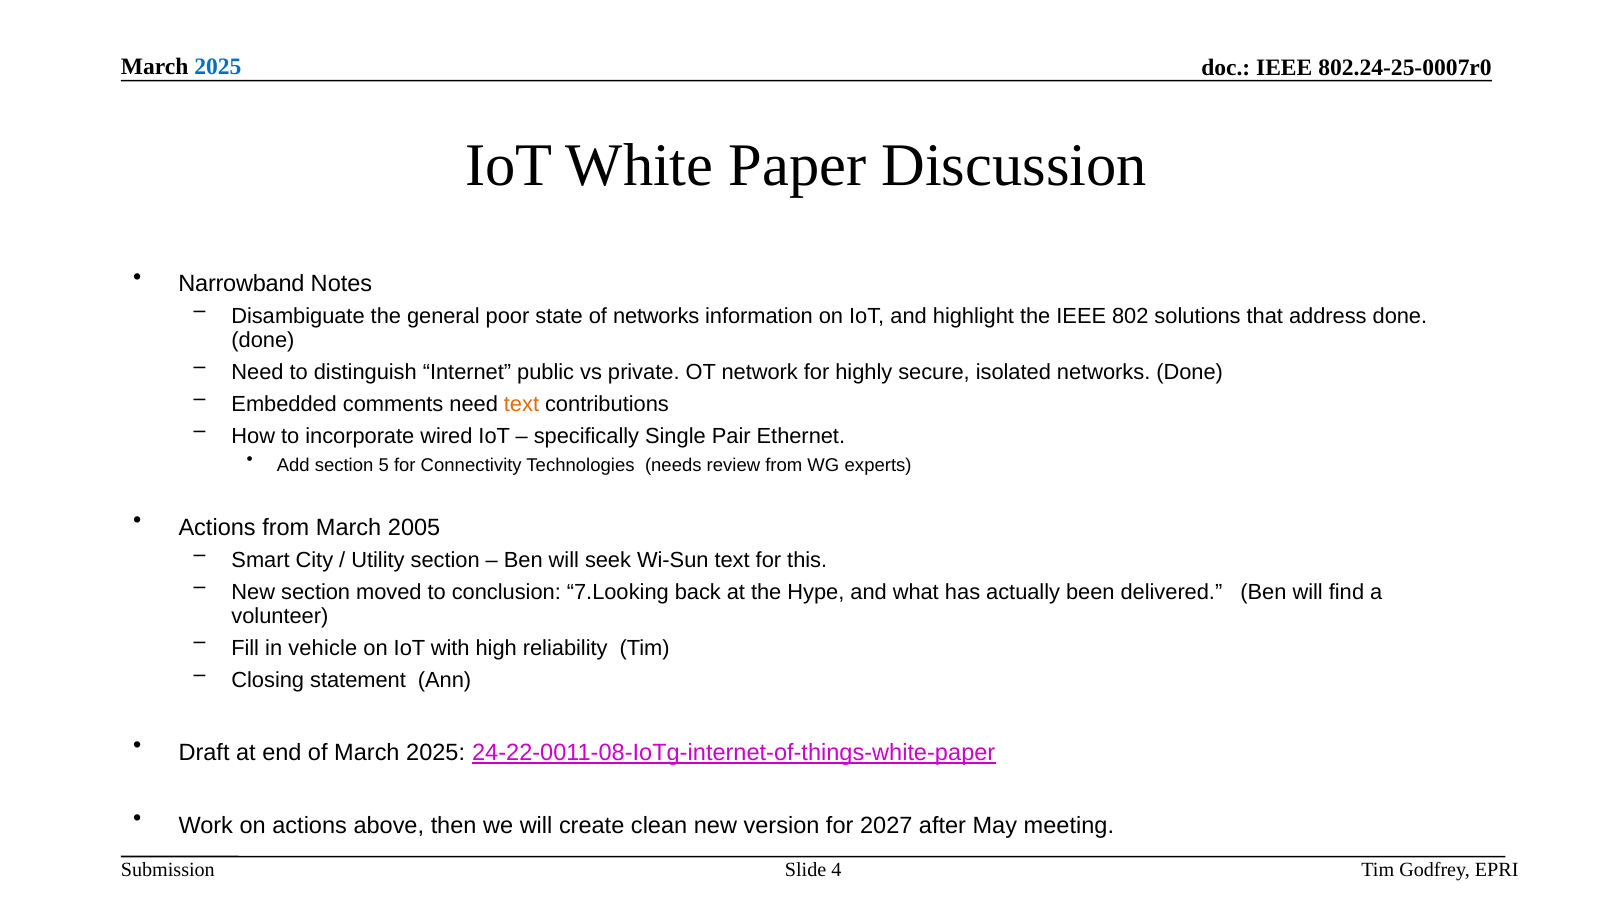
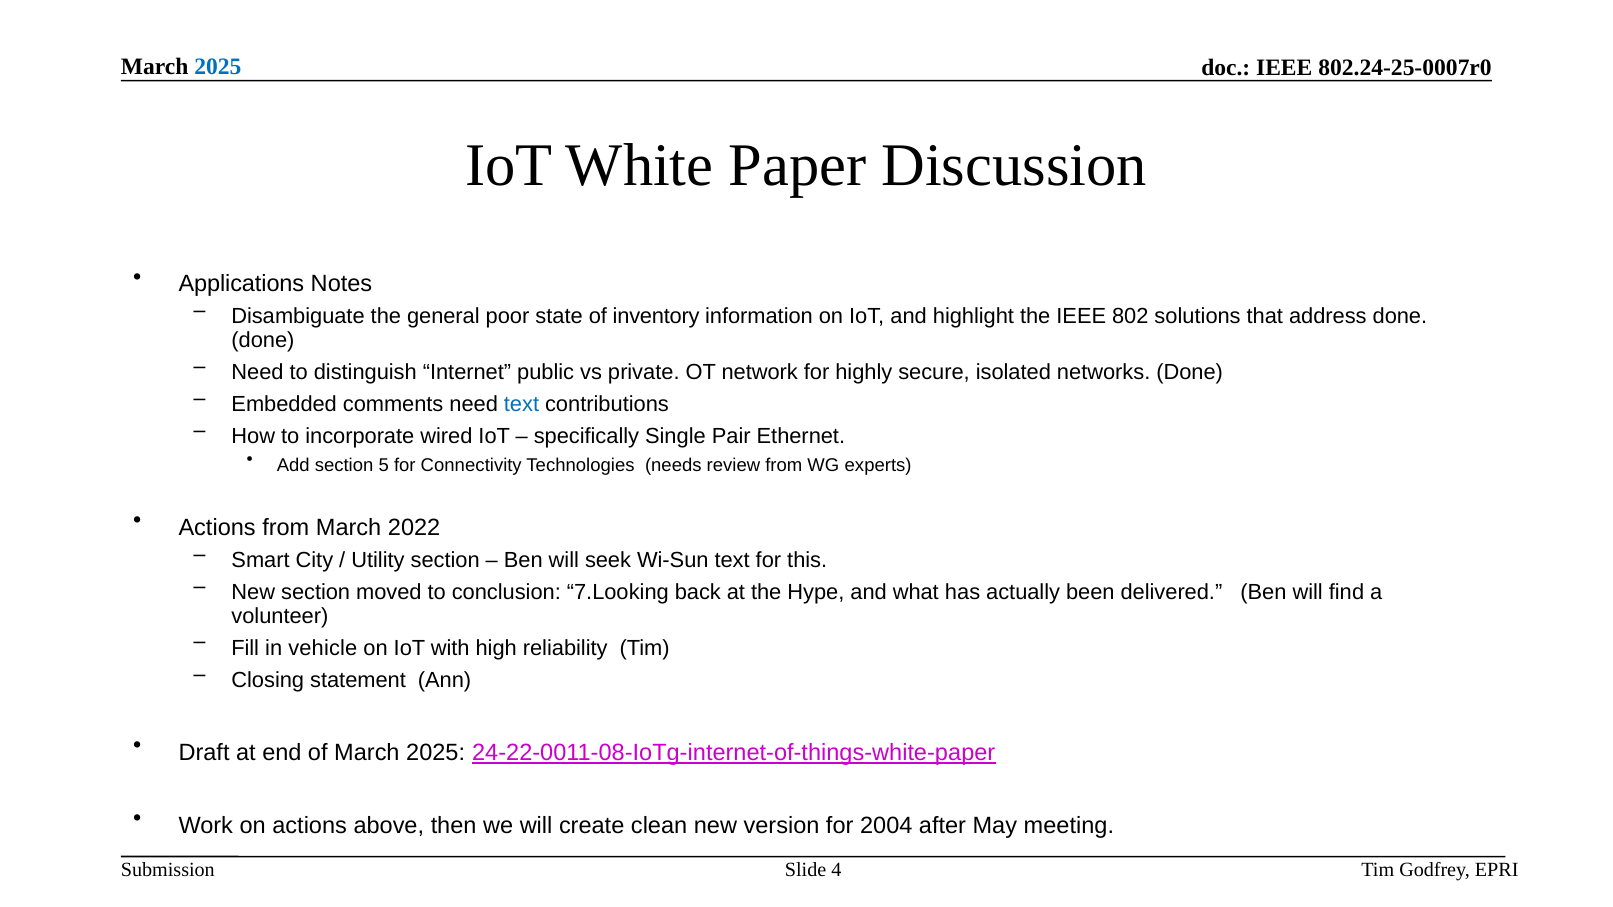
Narrowband: Narrowband -> Applications (241, 284)
of networks: networks -> inventory (656, 317)
text colour: orange -> blue (522, 405)
2005: 2005 -> 2022 (414, 528)
2027: 2027 -> 2004 (886, 826)
